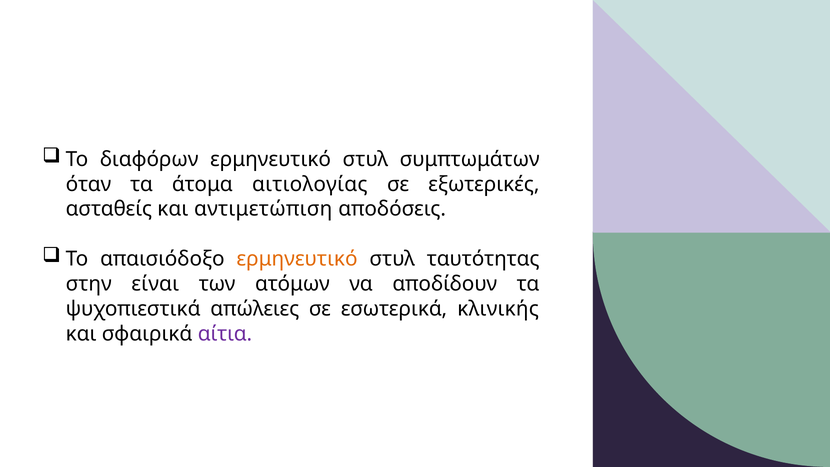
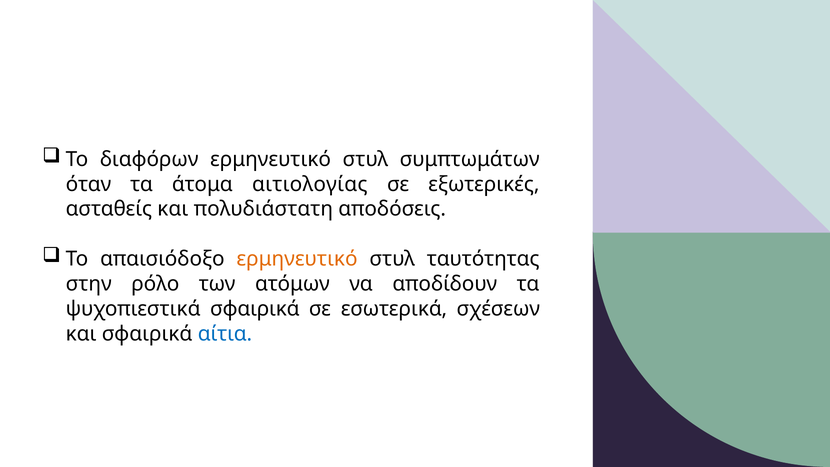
αντιμετώπιση: αντιμετώπιση -> πολυδιάστατη (263, 209)
είναι: είναι -> ρόλο (155, 284)
ψυχοπιεστικά απώλειες: απώλειες -> σφαιρικά (255, 309)
κλινικής: κλινικής -> σχέσεων (498, 309)
αίτια colour: purple -> blue (225, 334)
